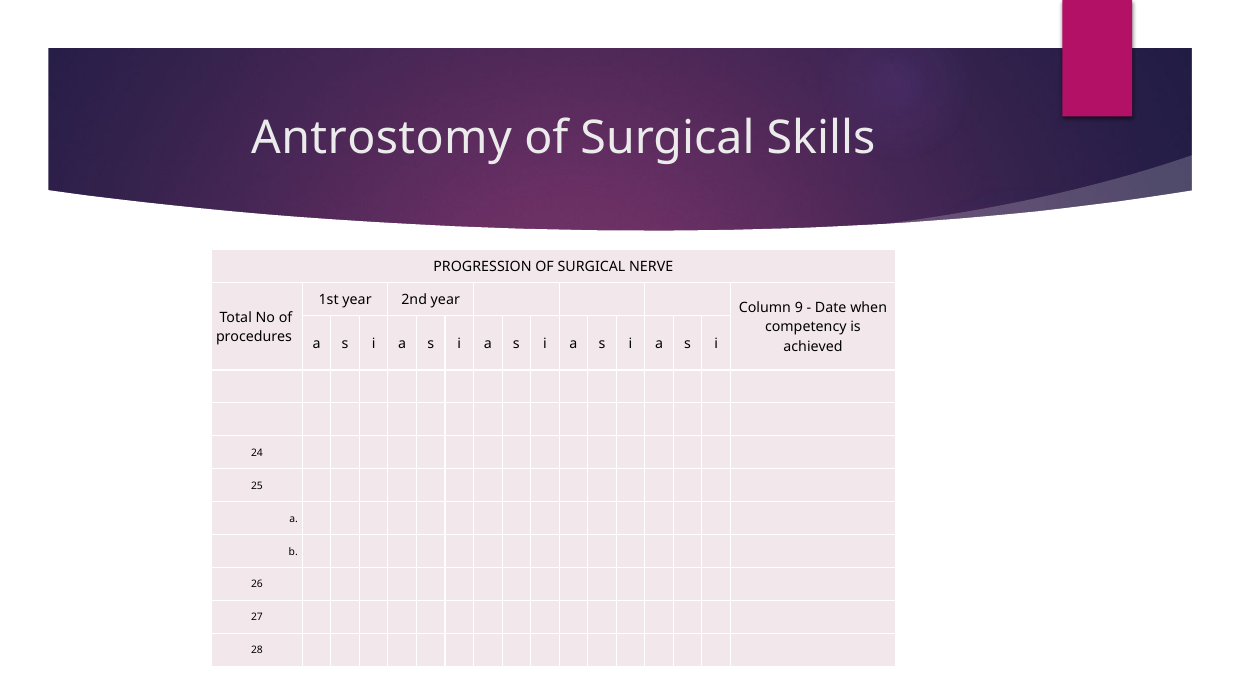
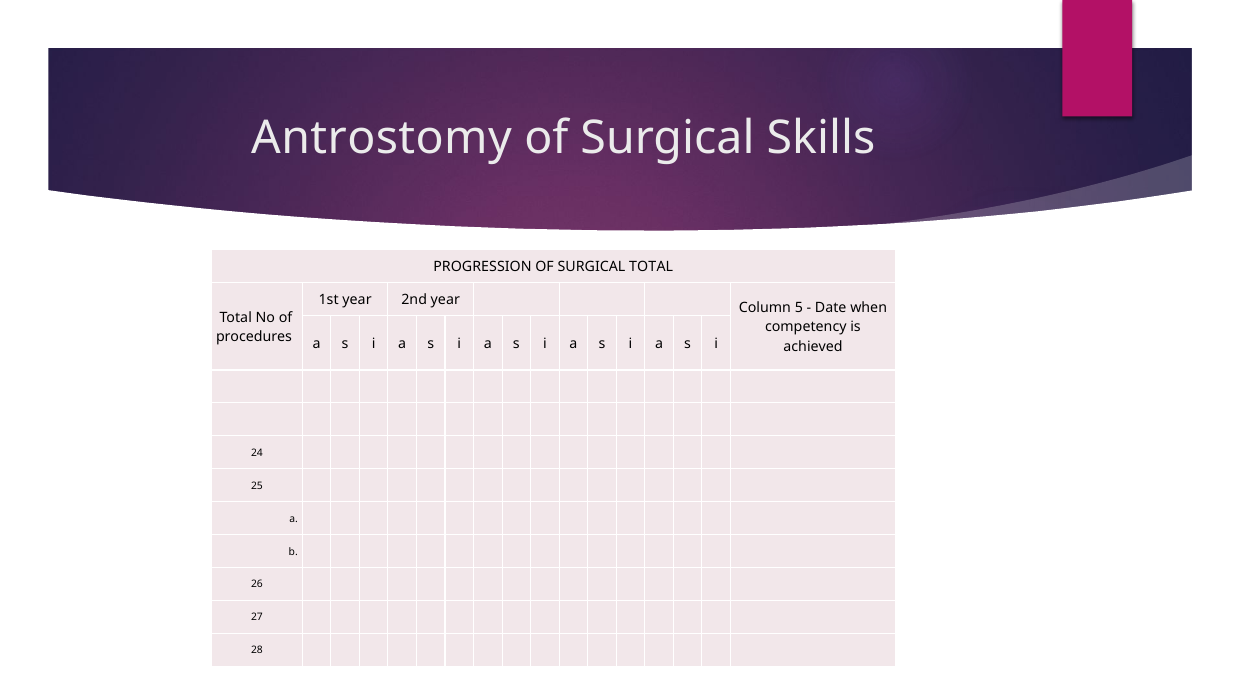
SURGICAL NERVE: NERVE -> TOTAL (651, 267)
9: 9 -> 5 (799, 308)
